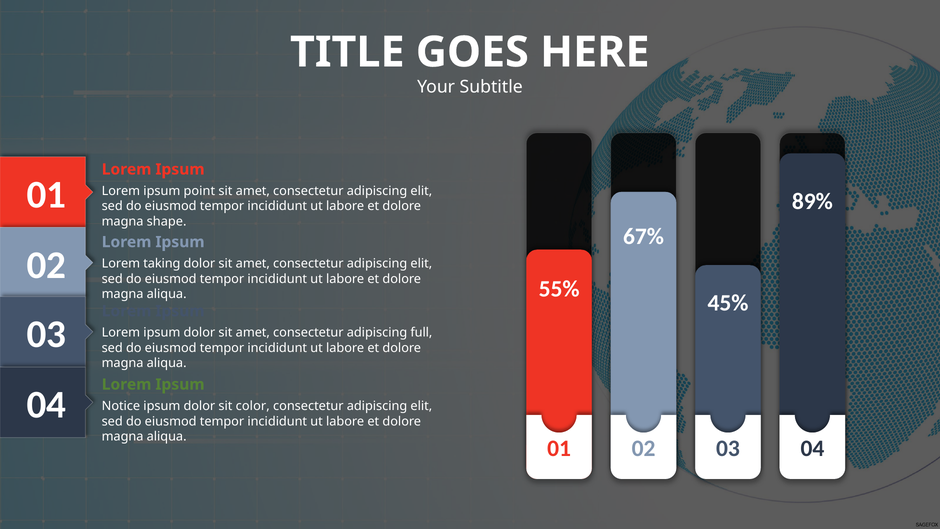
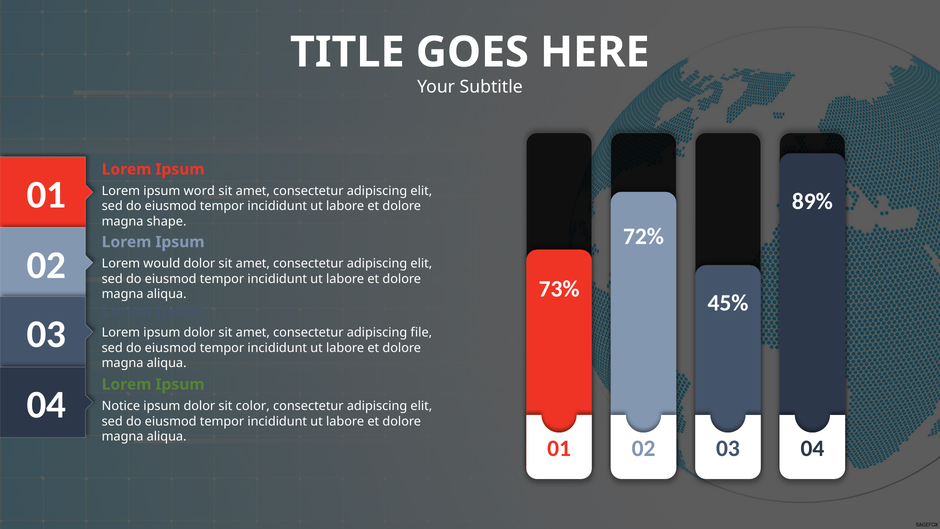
point: point -> word (199, 191)
67%: 67% -> 72% (644, 236)
taking: taking -> would (162, 263)
55%: 55% -> 73% (559, 289)
full: full -> file (421, 332)
